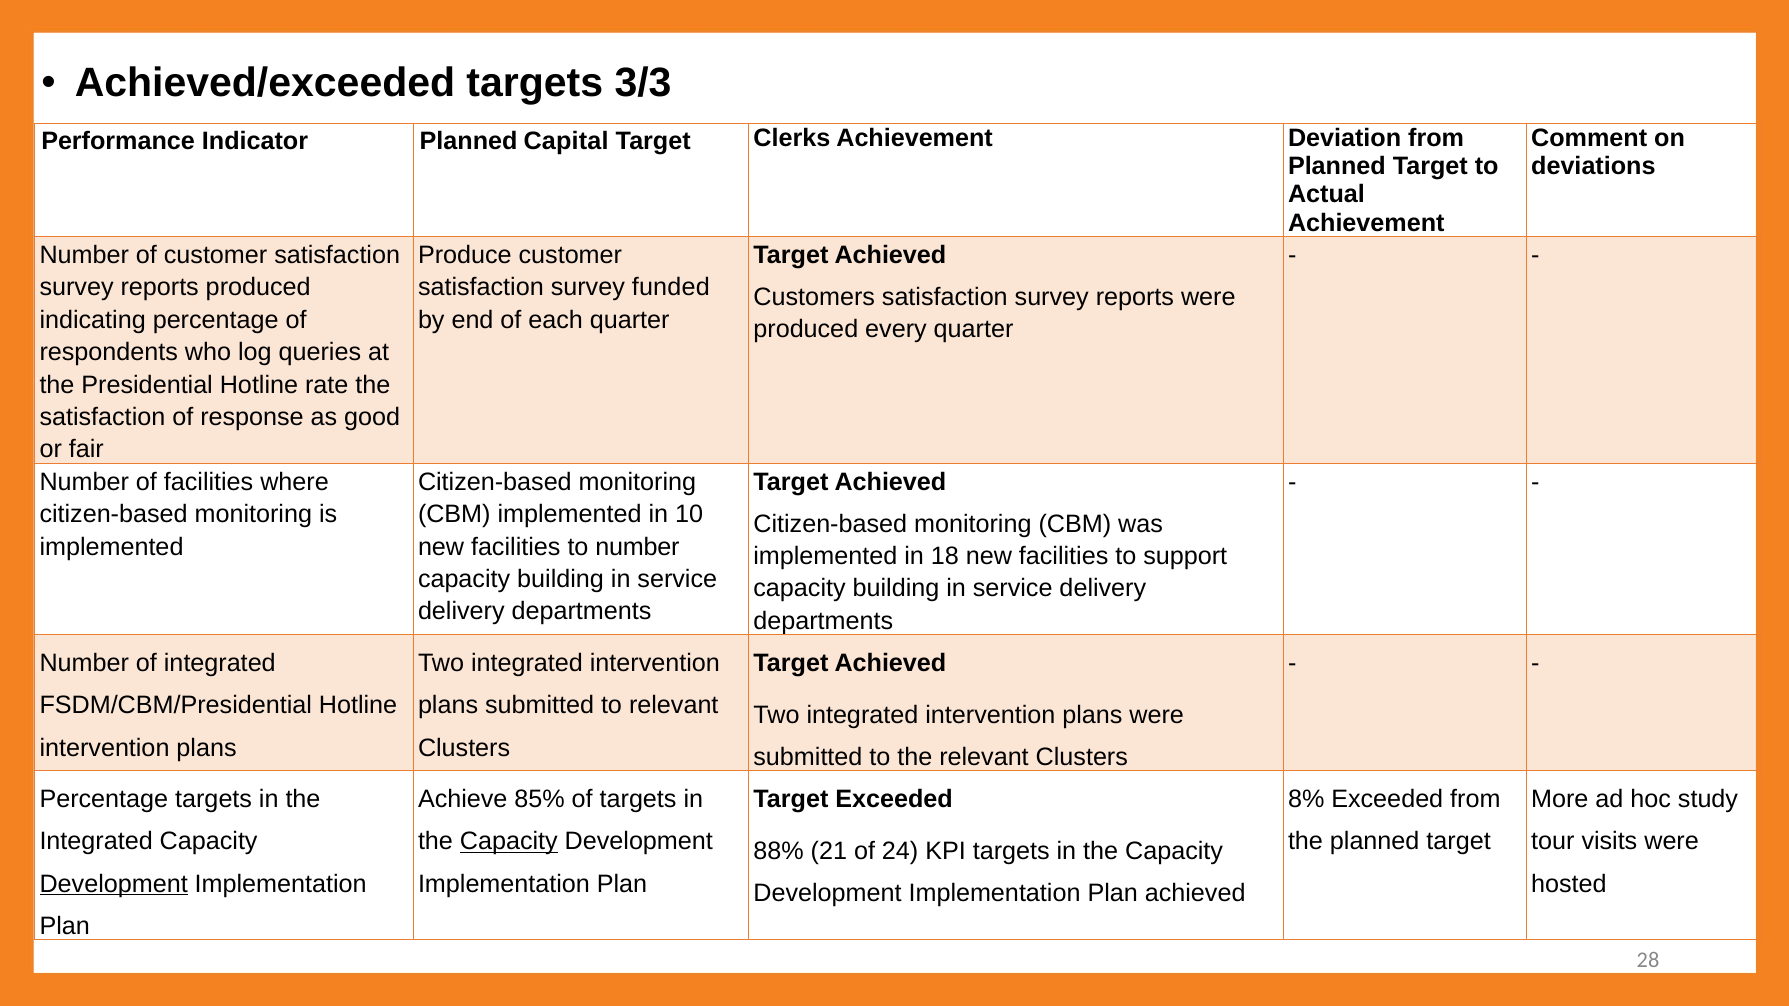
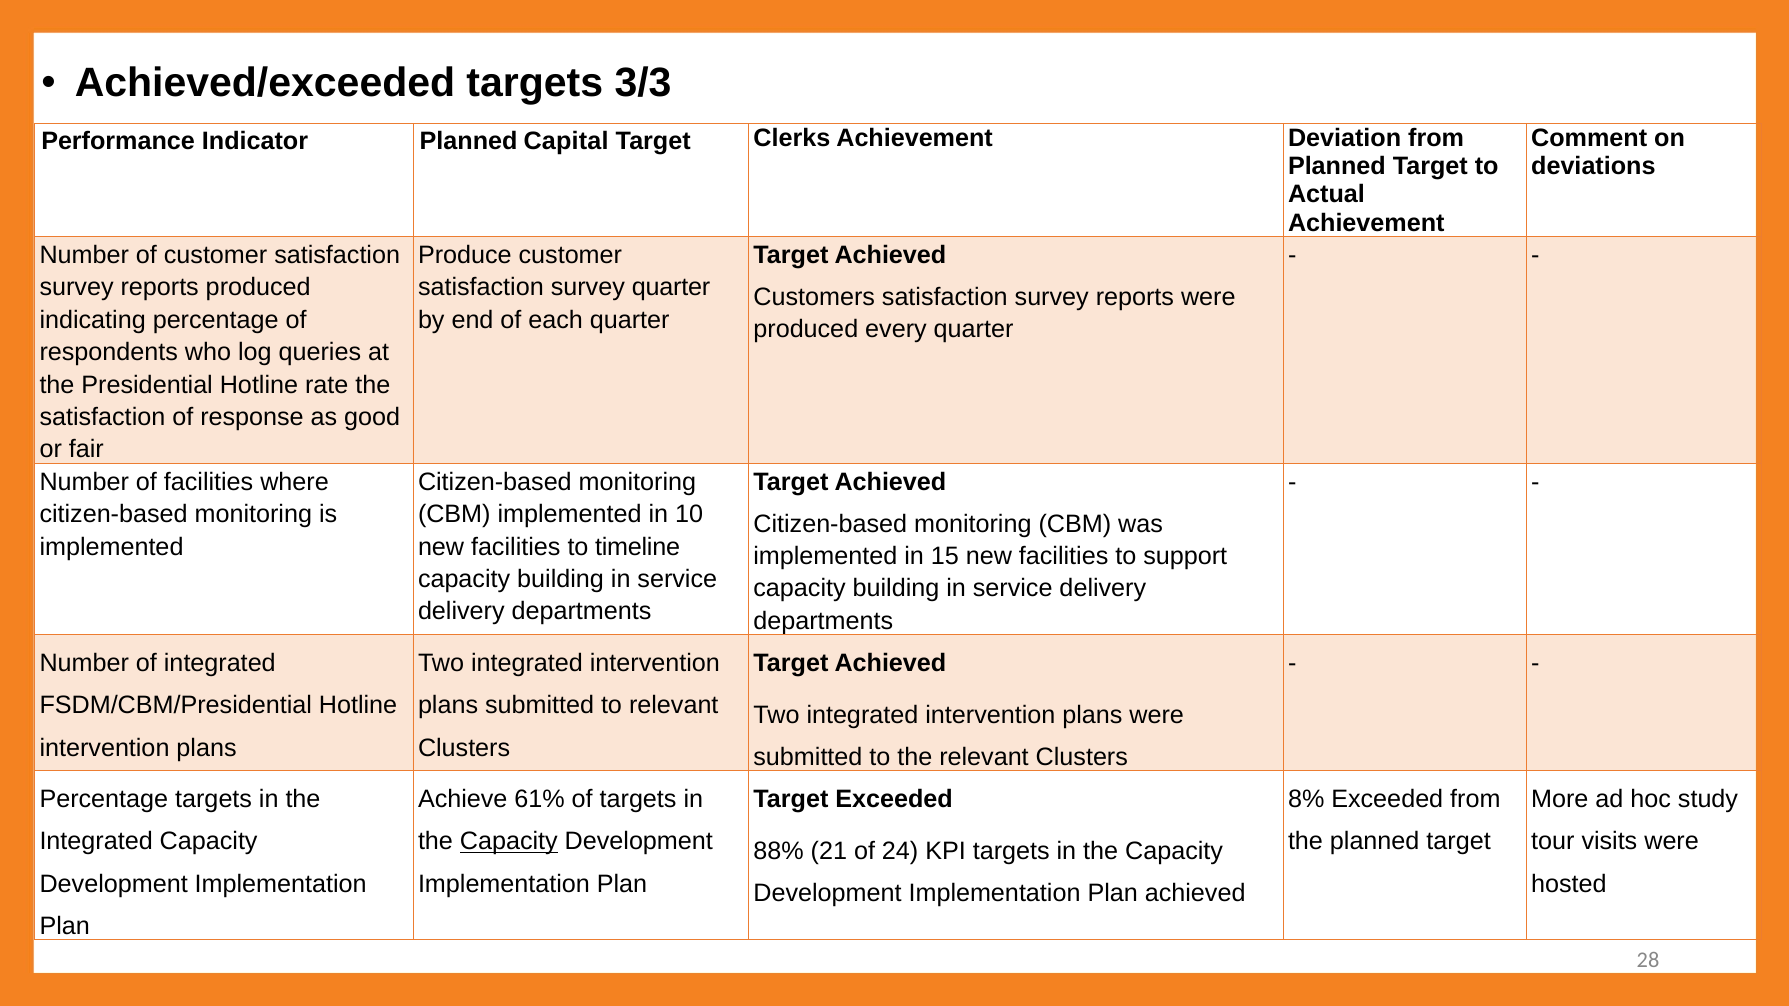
survey funded: funded -> quarter (671, 288)
to number: number -> timeline (638, 547)
18: 18 -> 15 (945, 556)
85%: 85% -> 61% (540, 800)
Development underline: present -> none (114, 884)
